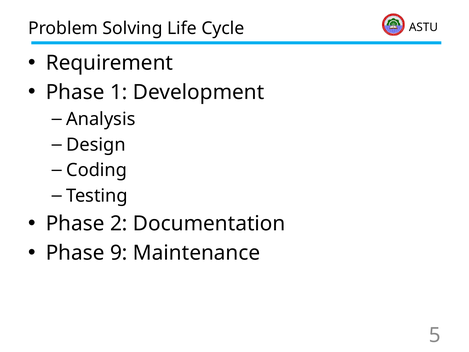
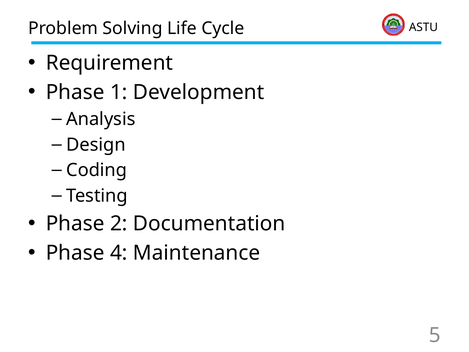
9: 9 -> 4 (119, 253)
